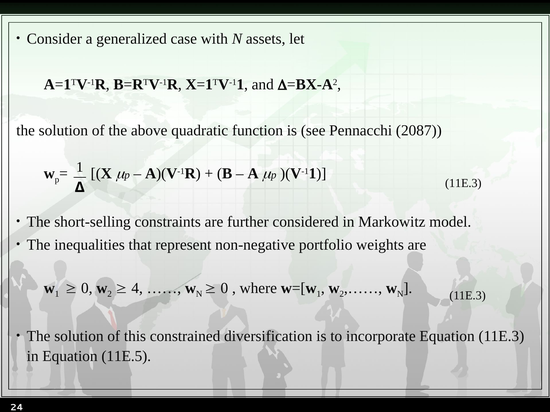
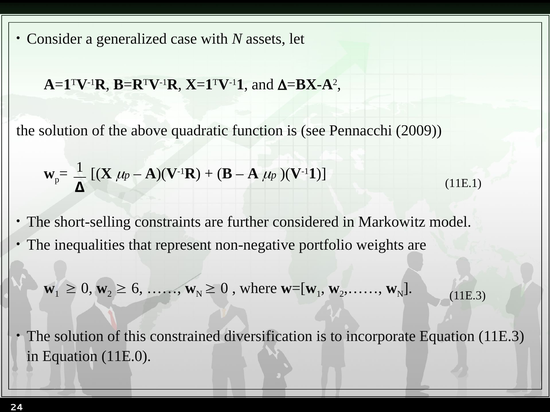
2087: 2087 -> 2009 (419, 130)
11E.3: 11E.3 -> 11E.1 (463, 183)
4: 4 -> 6 (137, 288)
11E.5: 11E.5 -> 11E.0 (126, 357)
